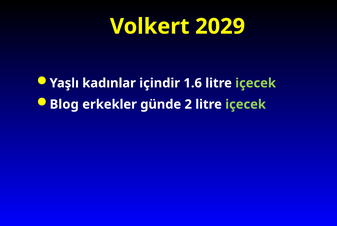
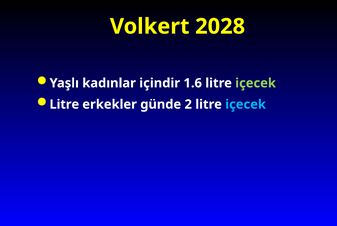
2029: 2029 -> 2028 (220, 26)
Blog: Blog -> Litre (64, 104)
içecek colour: light green -> light blue (246, 104)
